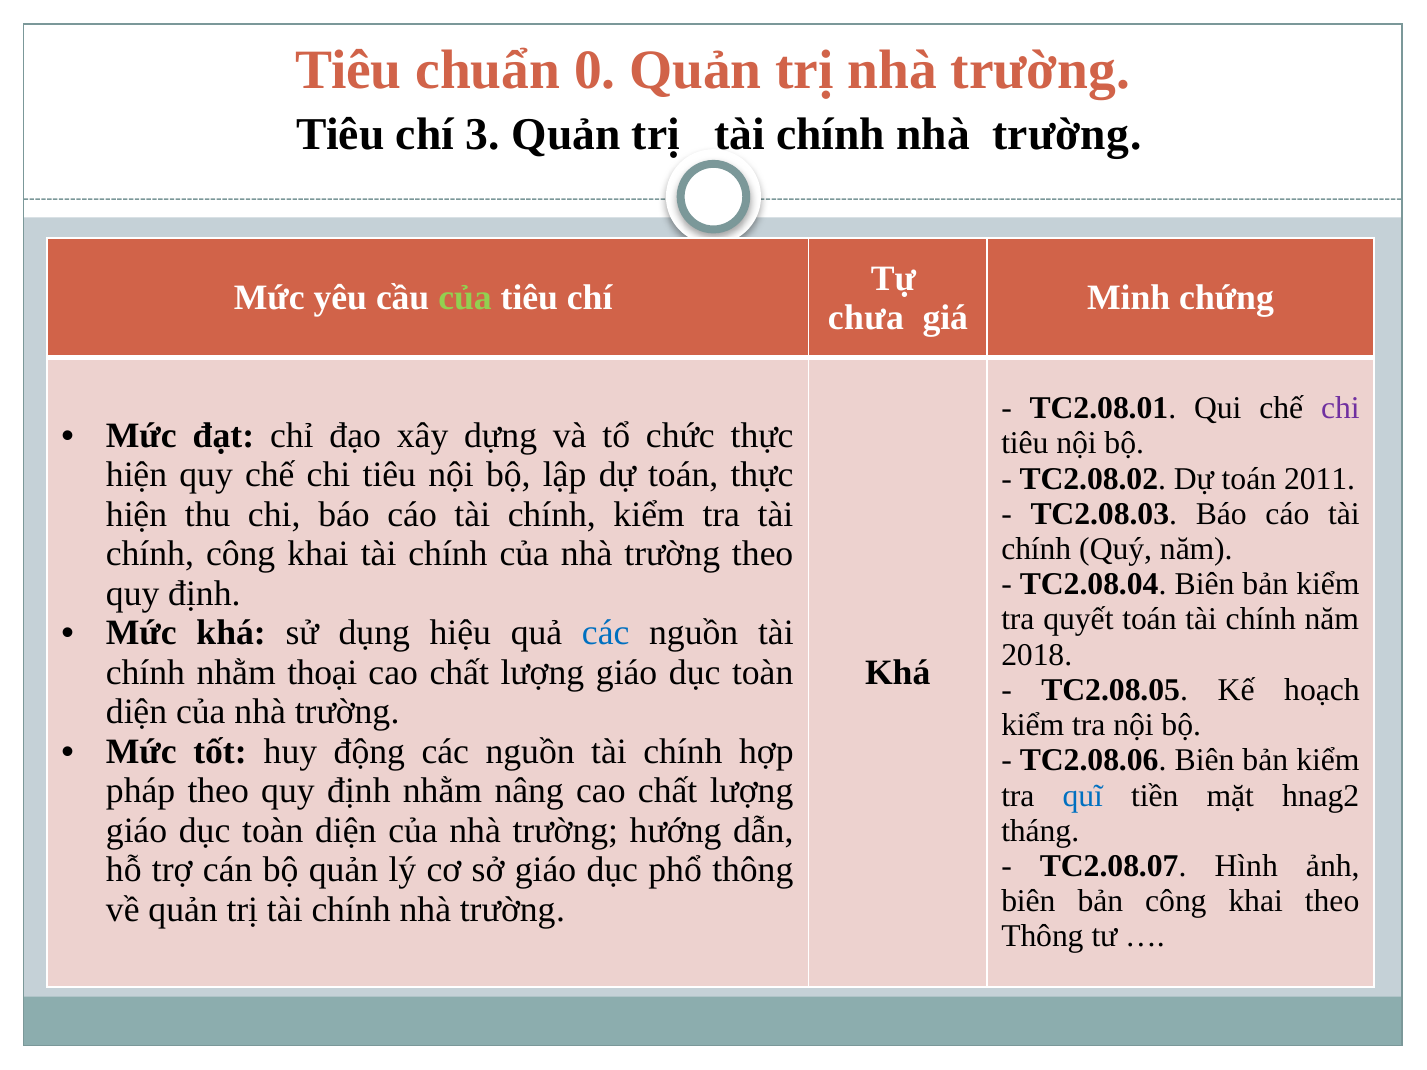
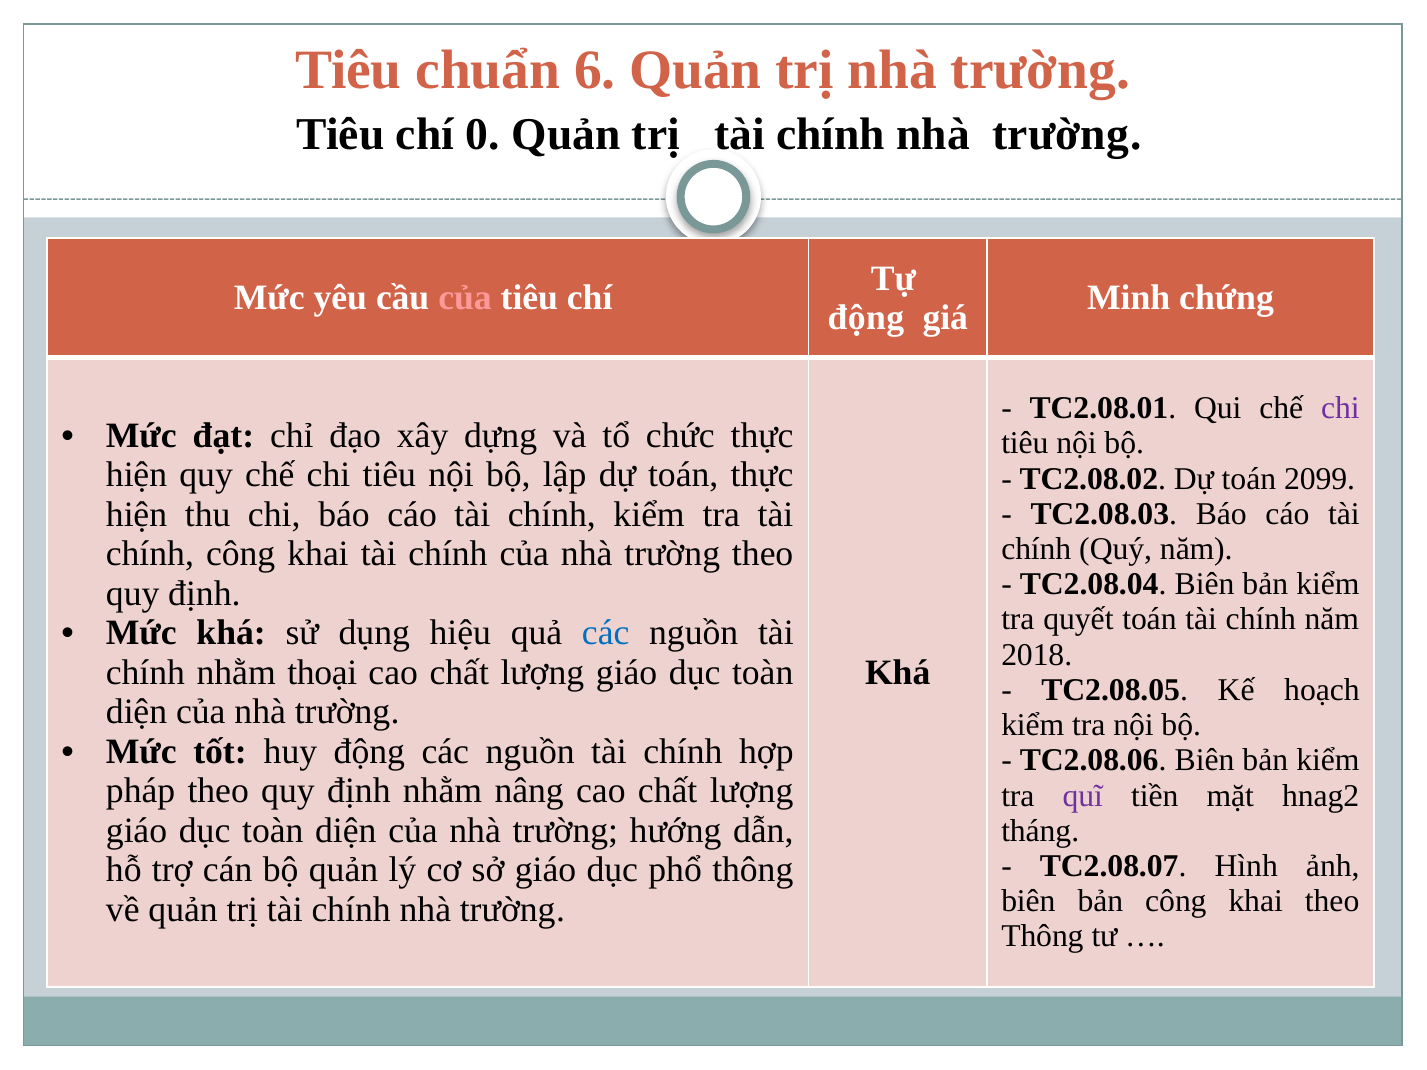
0: 0 -> 6 (595, 71)
3: 3 -> 0 (483, 135)
của colour: light green -> pink (465, 298)
chưa: chưa -> động (866, 318)
2011: 2011 -> 2099 (1320, 479)
quĩ colour: blue -> purple (1083, 796)
